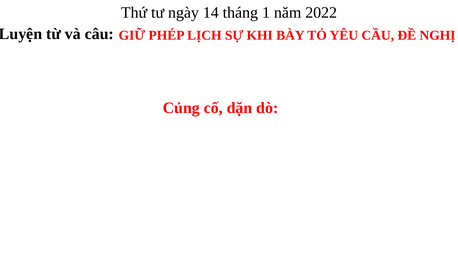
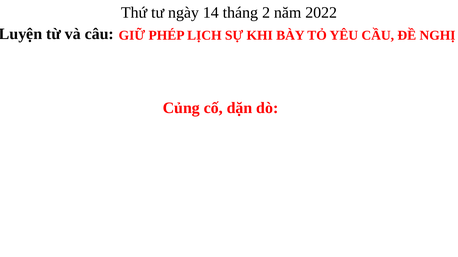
1: 1 -> 2 (266, 13)
